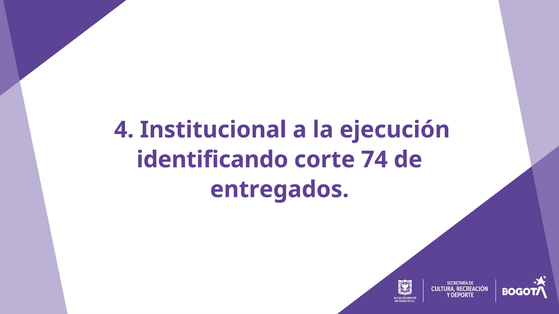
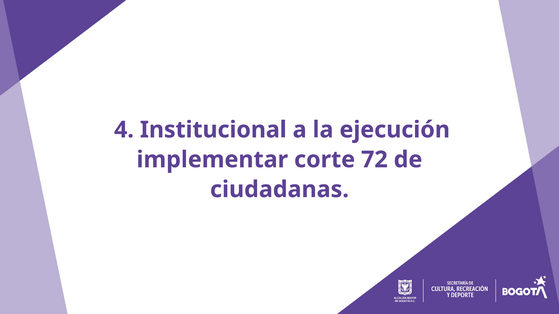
identificando: identificando -> implementar (212, 160)
74: 74 -> 72 (374, 160)
entregados: entregados -> ciudadanas (279, 190)
